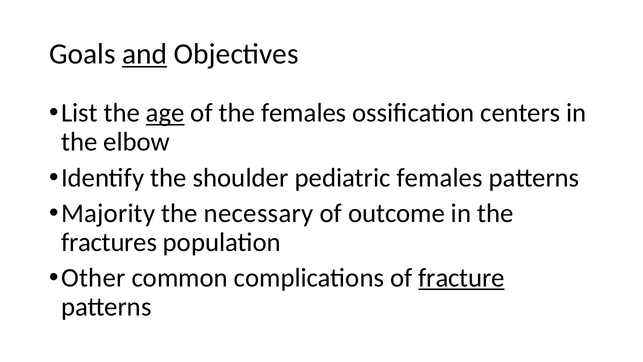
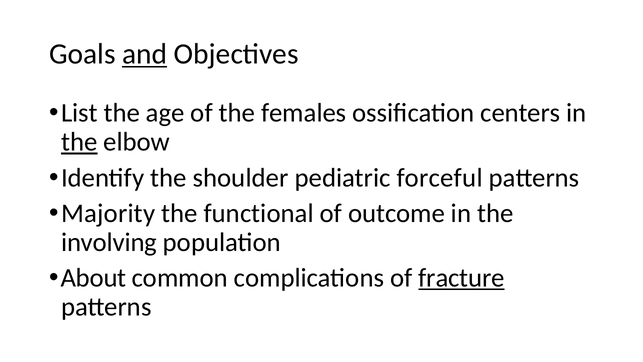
age underline: present -> none (165, 113)
the underline: none -> present (79, 142)
pediatric females: females -> forceful (440, 178)
necessary: necessary -> functional (259, 213)
fractures: fractures -> involving (109, 242)
Other: Other -> About (94, 278)
